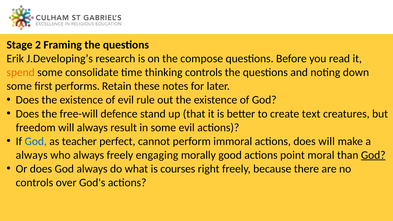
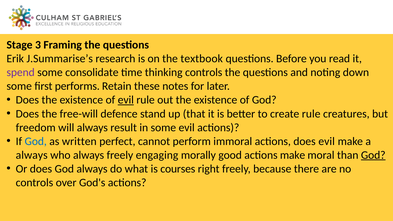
2: 2 -> 3 (38, 45)
J.Developing’s: J.Developing’s -> J.Summarise’s (60, 59)
compose: compose -> textbook (202, 59)
spend colour: orange -> purple (21, 72)
evil underline: none -> present (126, 100)
create text: text -> rule (311, 114)
teacher: teacher -> written (79, 141)
does will: will -> evil (327, 141)
actions point: point -> make (293, 155)
